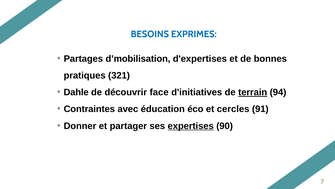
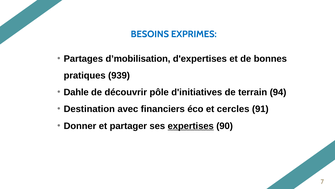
321: 321 -> 939 (119, 75)
face: face -> pôle (159, 92)
terrain underline: present -> none (253, 92)
Contraintes: Contraintes -> Destination (89, 109)
éducation: éducation -> financiers (163, 109)
